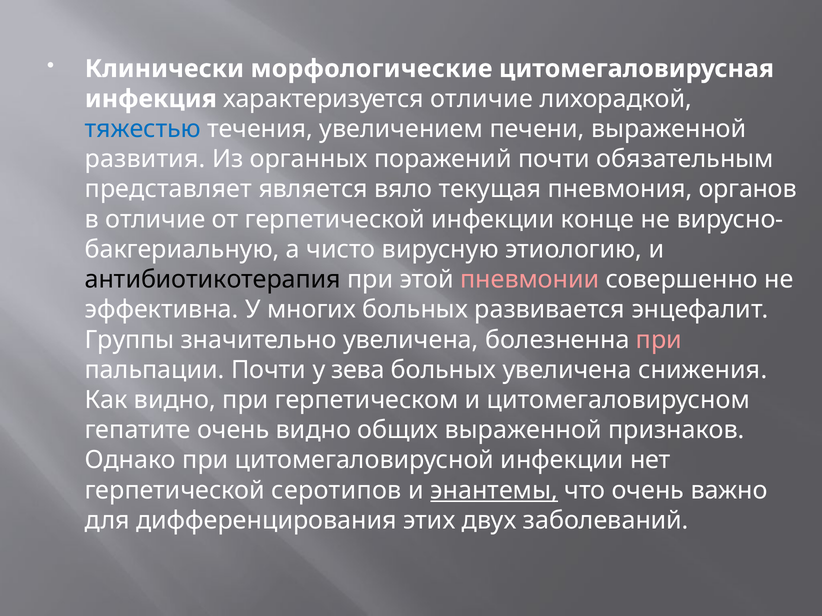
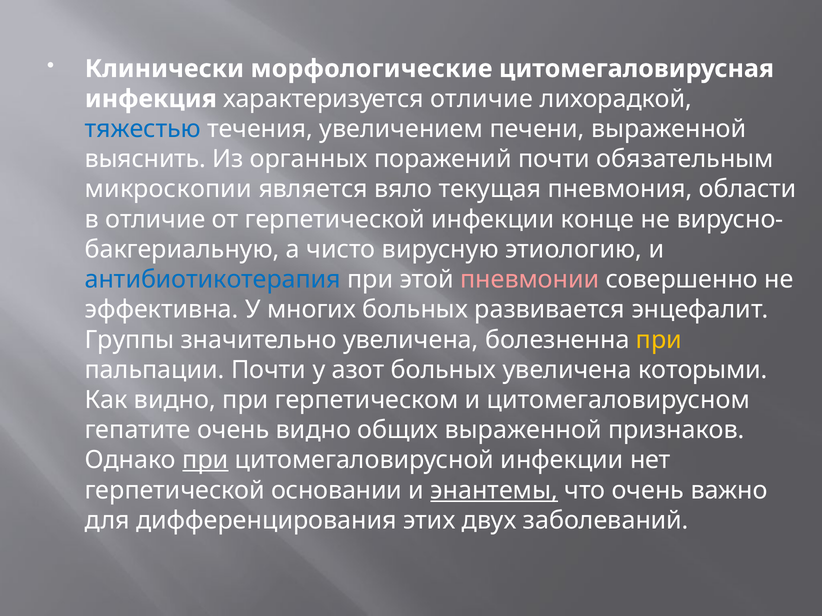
развития: развития -> выяснить (145, 159)
представляет: представляет -> микроскопии (168, 189)
органов: органов -> области (748, 189)
антибиотикотерапия colour: black -> blue (213, 280)
при colour: pink -> yellow (659, 340)
зева: зева -> азот (358, 370)
снижения: снижения -> которыми (703, 370)
при underline: none -> present (205, 461)
серотипов: серотипов -> основании (337, 491)
